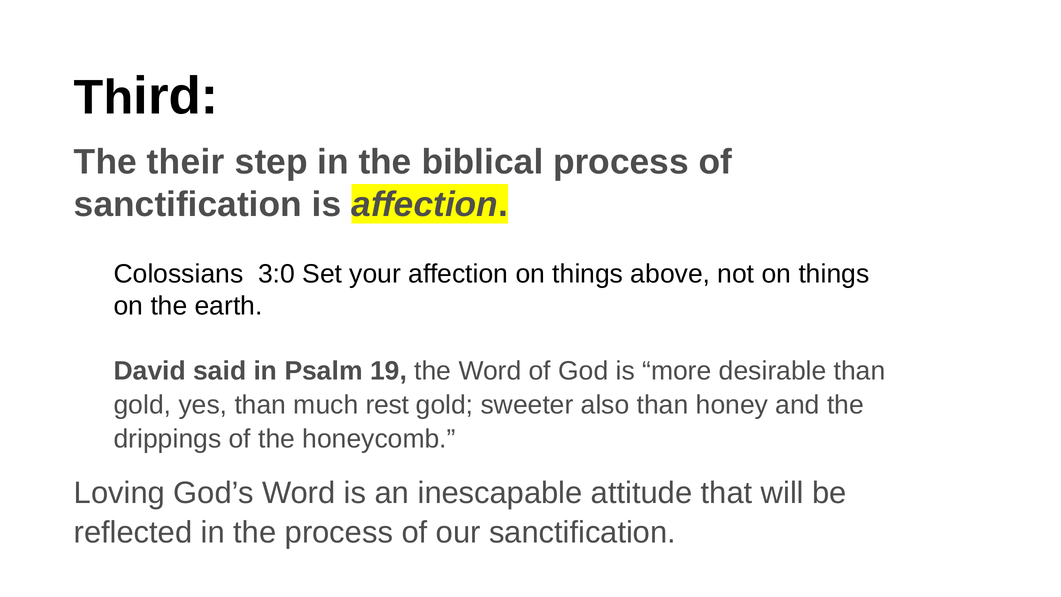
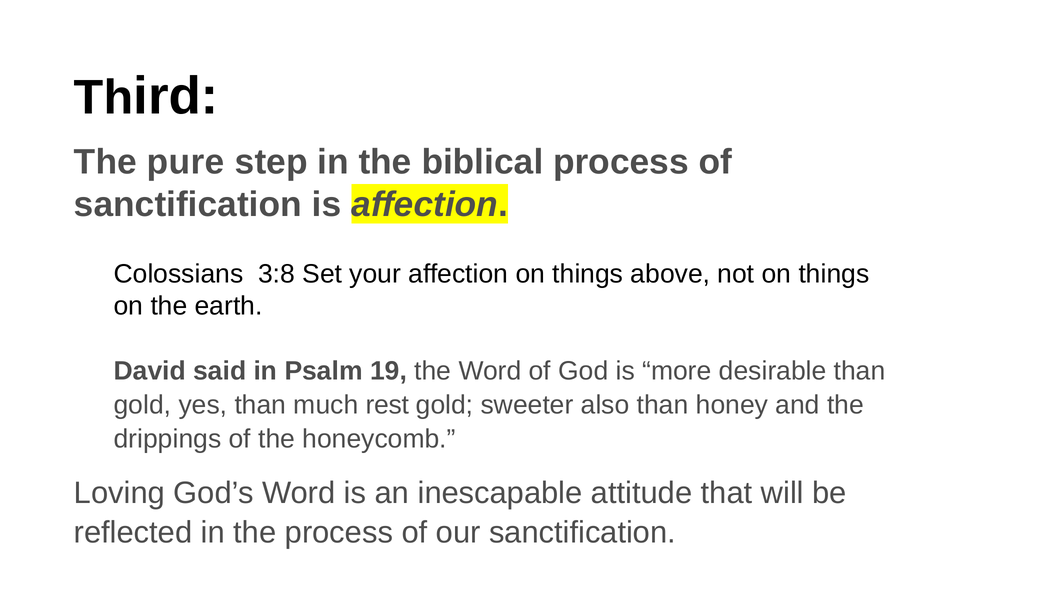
their: their -> pure (186, 162)
3:0: 3:0 -> 3:8 (277, 274)
